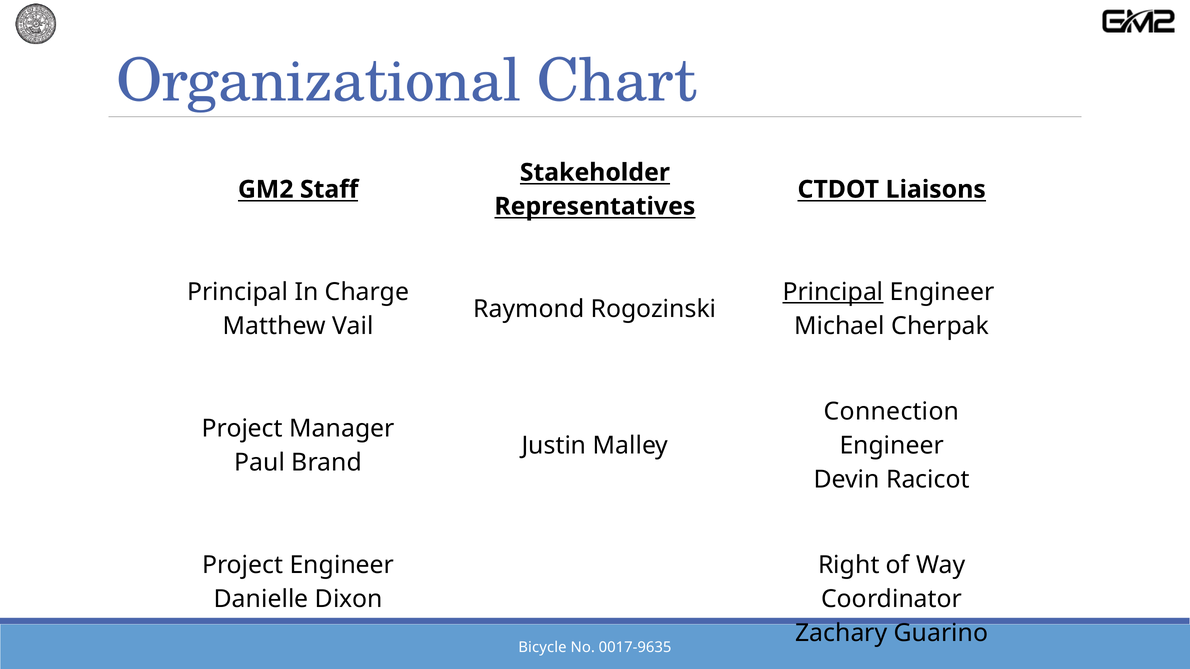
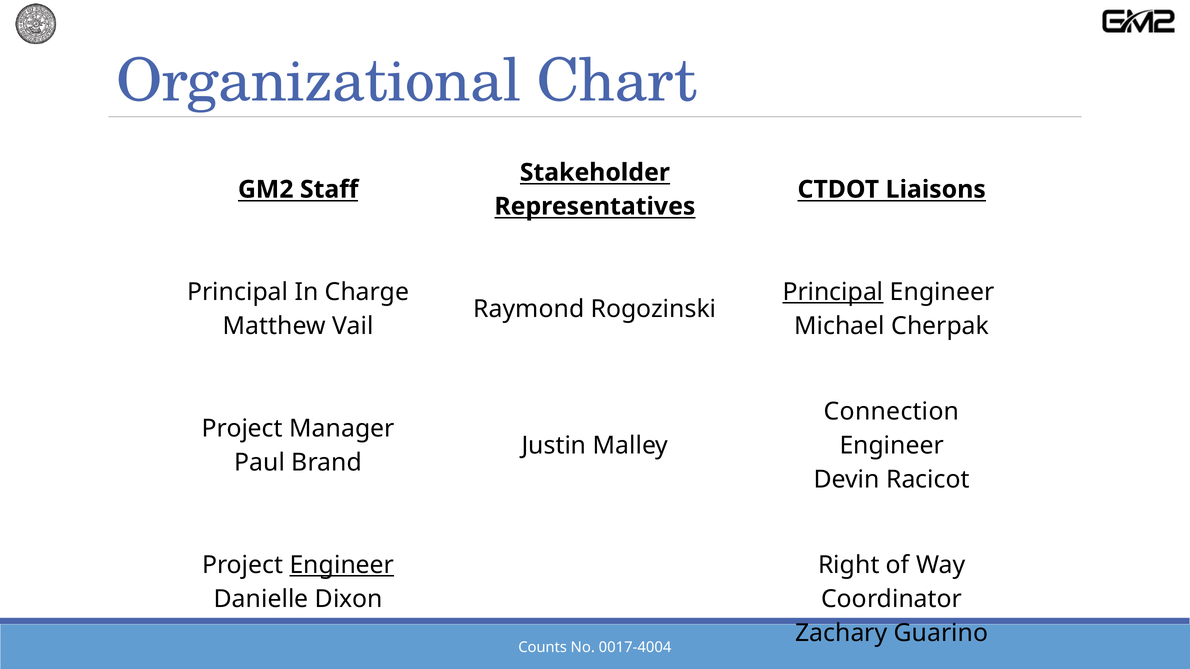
Engineer underline: none -> present (342, 565)
Bicycle: Bicycle -> Counts (543, 648)
0017-9635: 0017-9635 -> 0017-4004 (635, 648)
